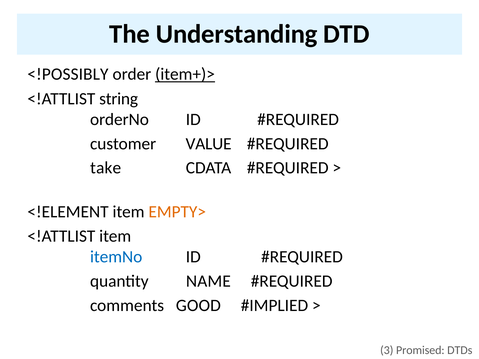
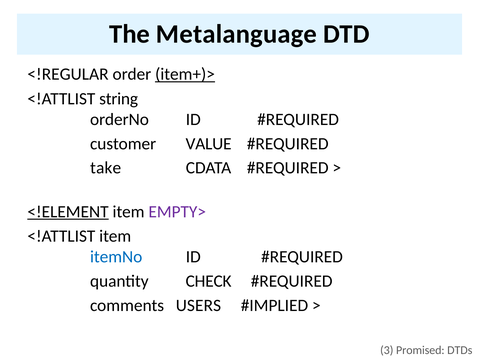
Understanding: Understanding -> Metalanguage (236, 34)
<!POSSIBLY: <!POSSIBLY -> <!REGULAR (68, 74)
<!ELEMENT underline: none -> present (68, 212)
EMPTY> colour: orange -> purple (177, 212)
NAME: NAME -> CHECK (209, 281)
GOOD: GOOD -> USERS (198, 306)
